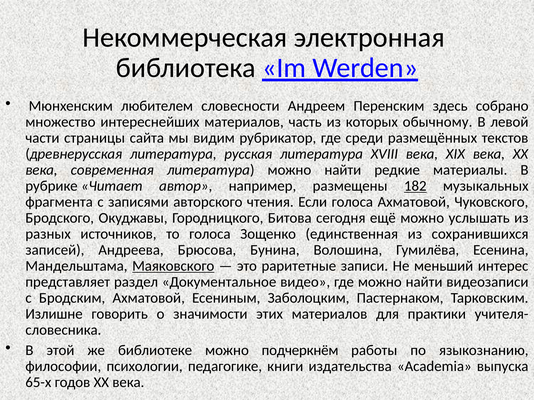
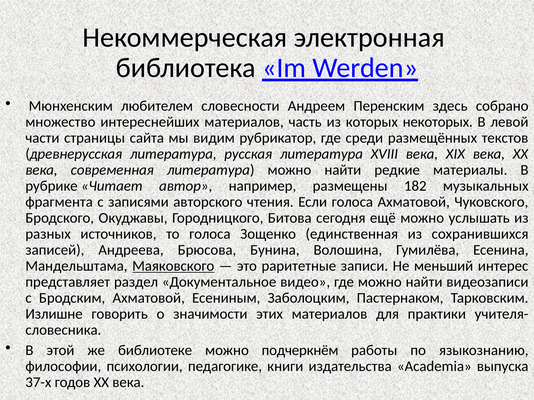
обычному: обычному -> некоторых (438, 122)
182 underline: present -> none (415, 186)
65-х: 65-х -> 37-х (38, 383)
